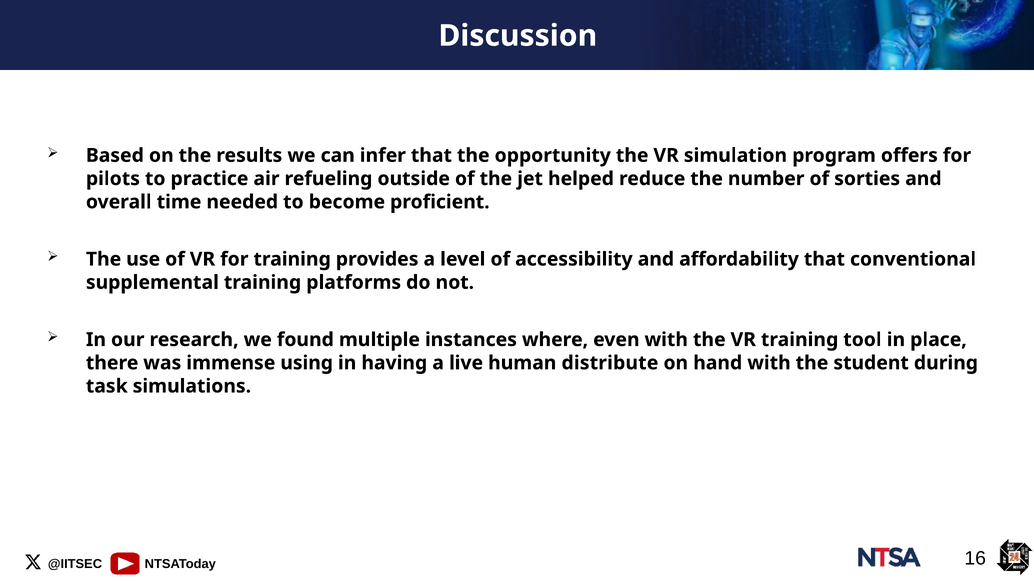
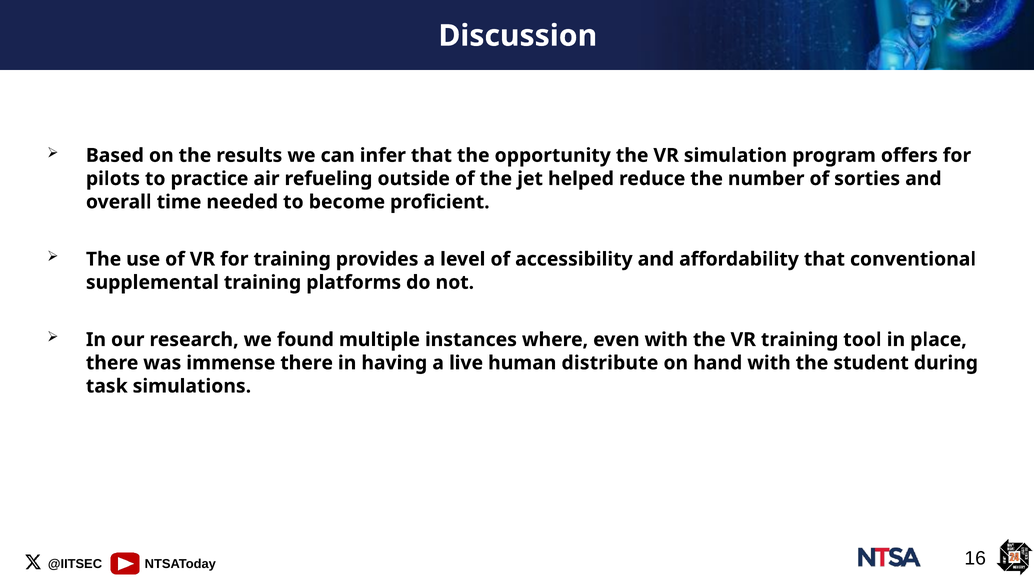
immense using: using -> there (307, 363)
